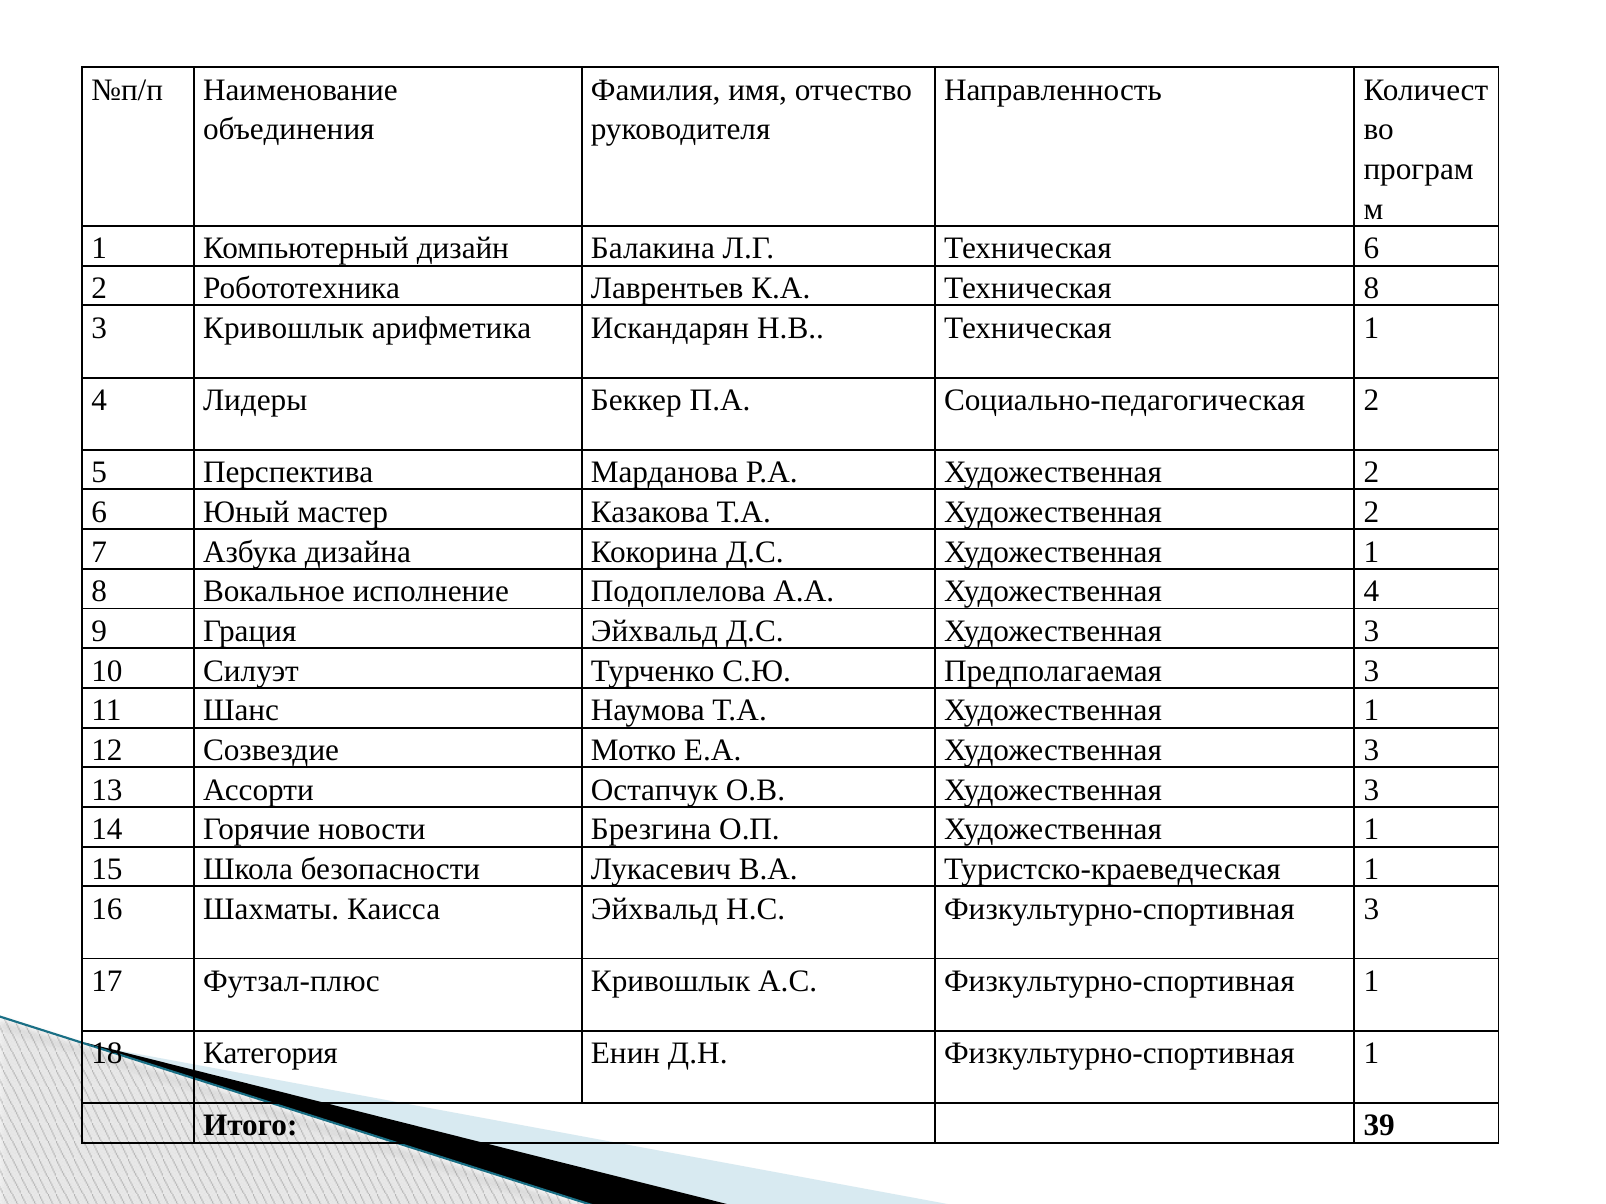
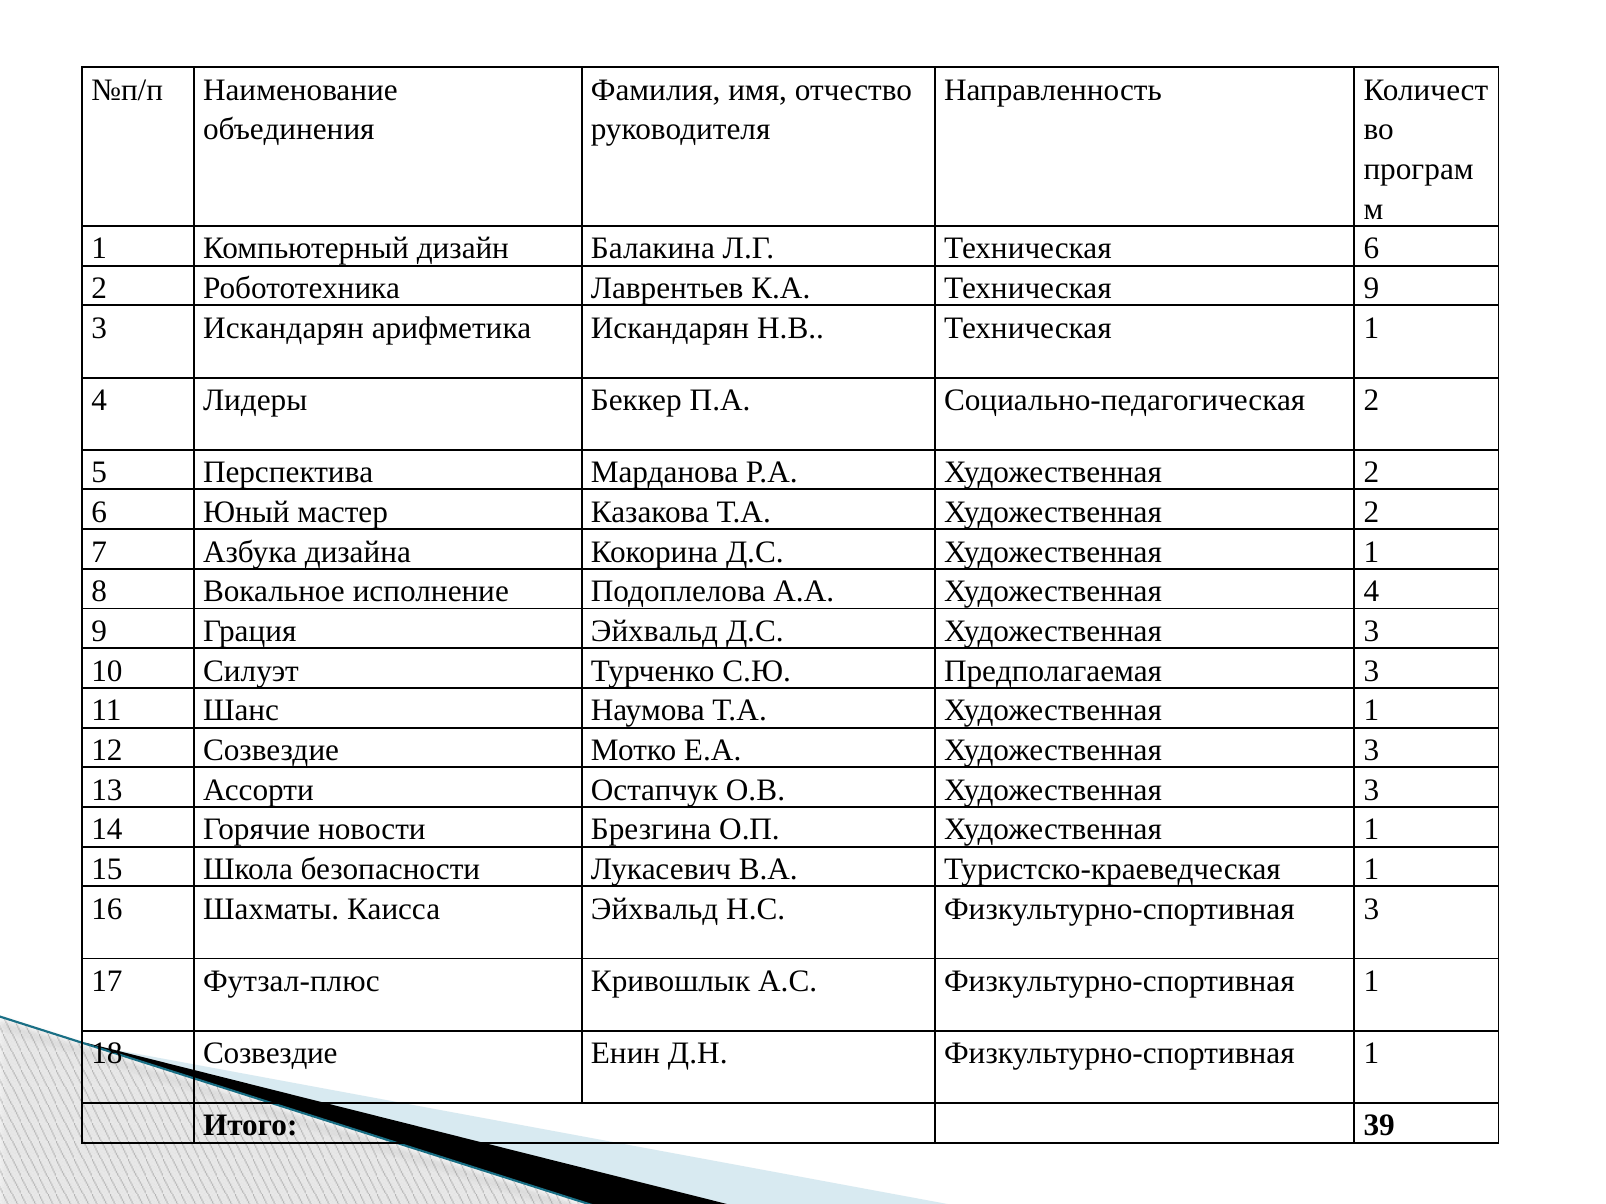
Техническая 8: 8 -> 9 (1371, 288)
3 Кривошлык: Кривошлык -> Искандарян (283, 328)
18 Категория: Категория -> Созвездие (270, 1054)
